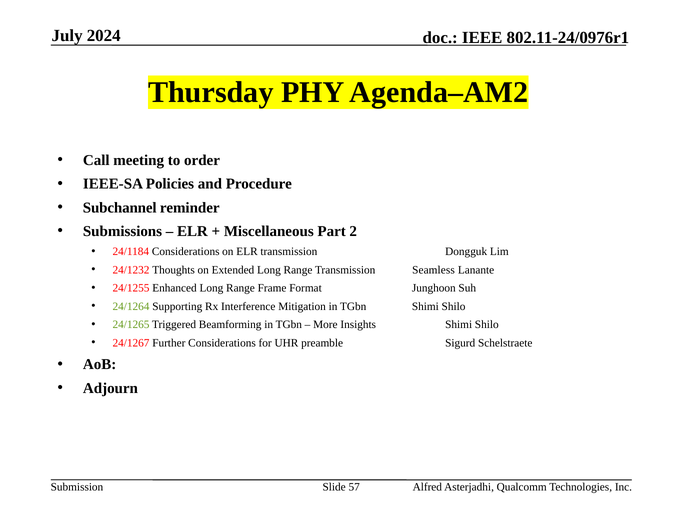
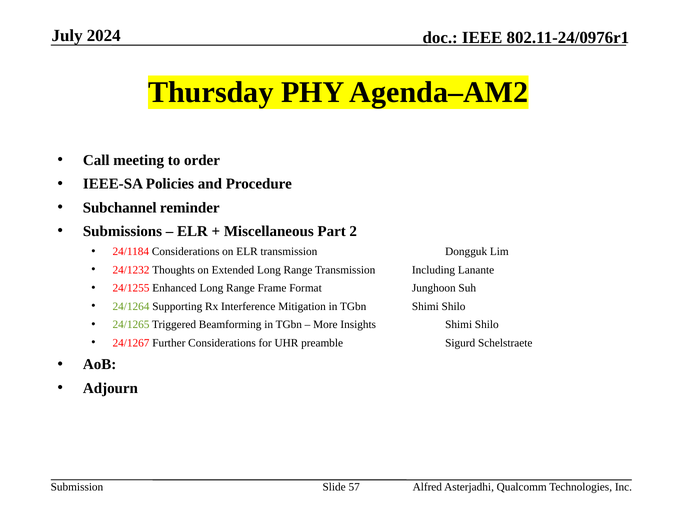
Seamless: Seamless -> Including (434, 270)
